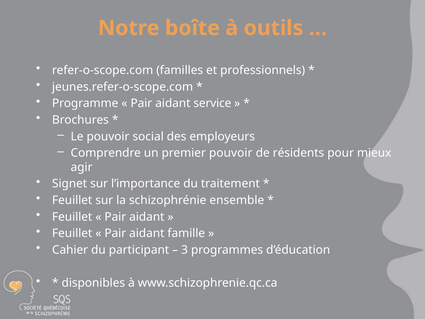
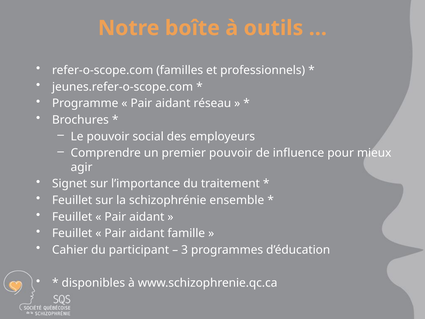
service: service -> réseau (212, 103)
résidents: résidents -> influence (298, 153)
